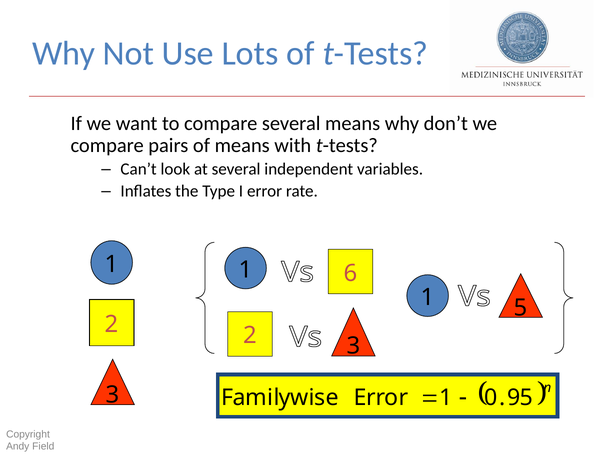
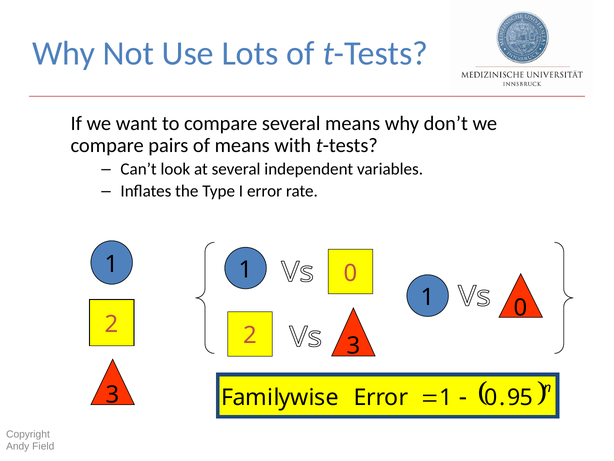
6: 6 -> 0 (351, 273)
5: 5 -> 0 (521, 308)
